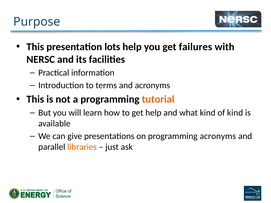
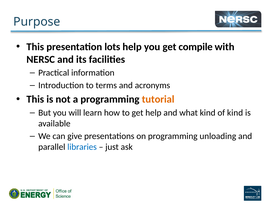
failures: failures -> compile (196, 47)
programming acronyms: acronyms -> unloading (218, 136)
libraries colour: orange -> blue (82, 147)
